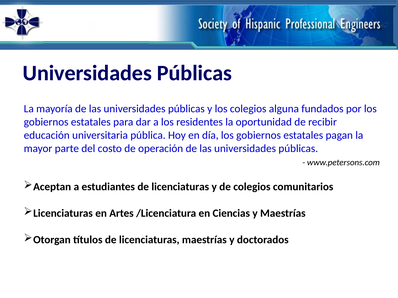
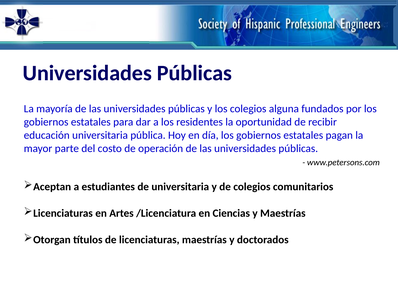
estudiantes de licenciaturas: licenciaturas -> universitaria (180, 187)
